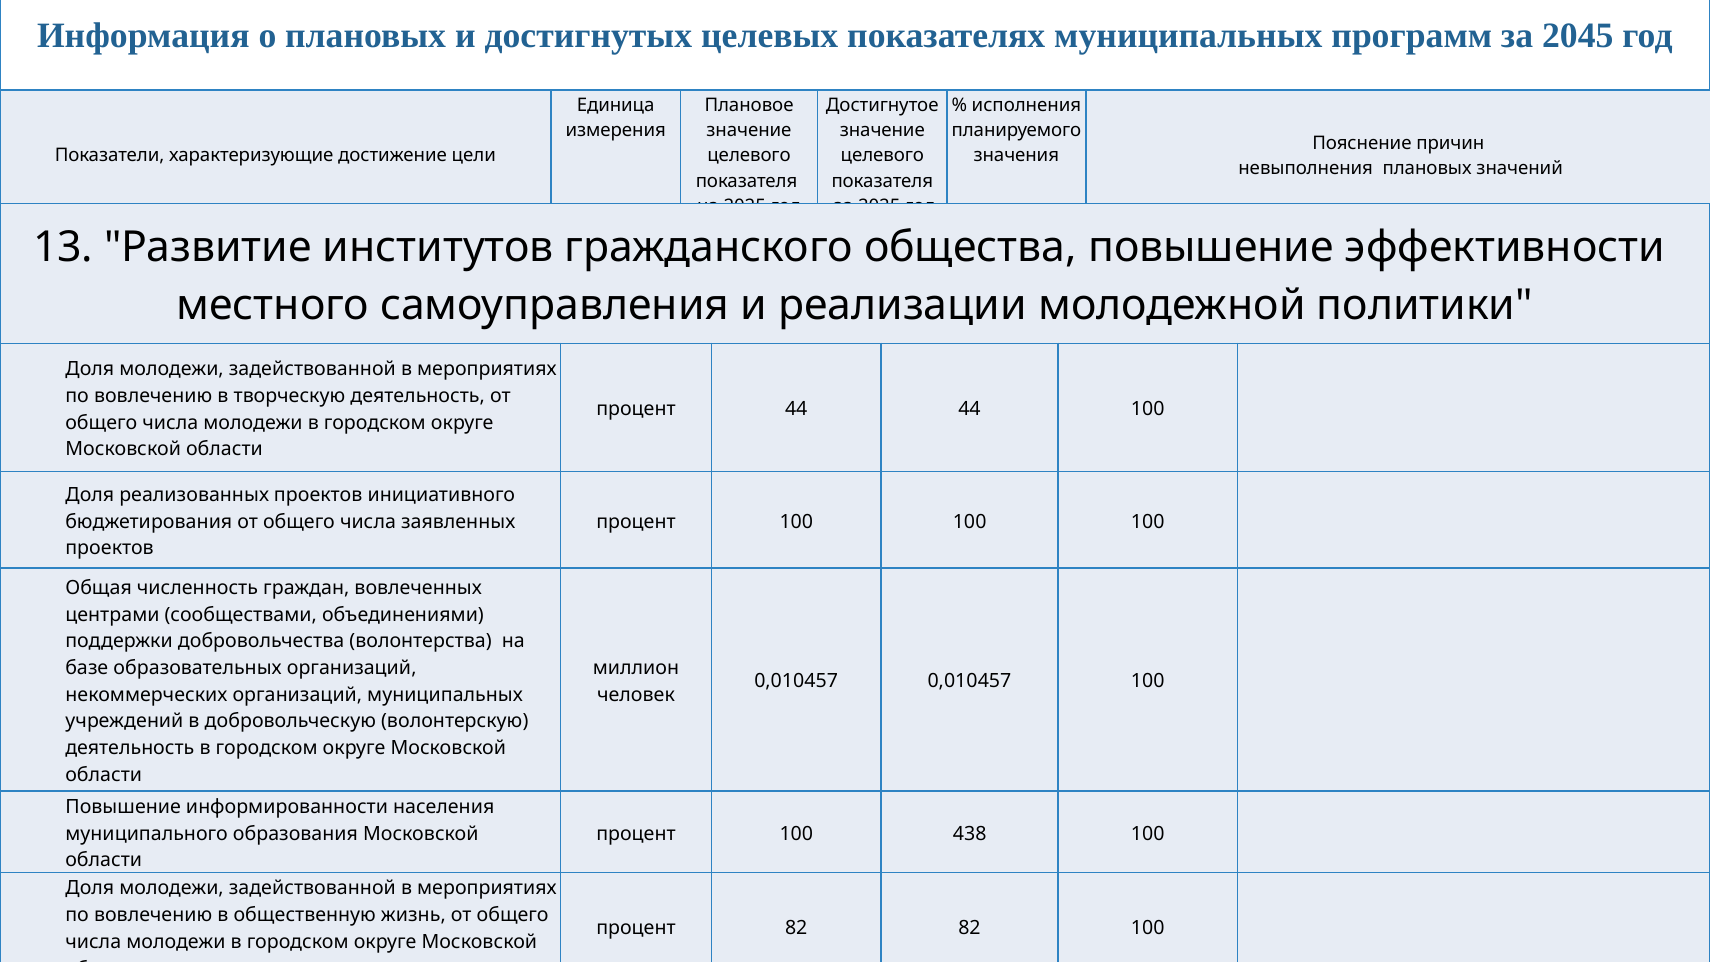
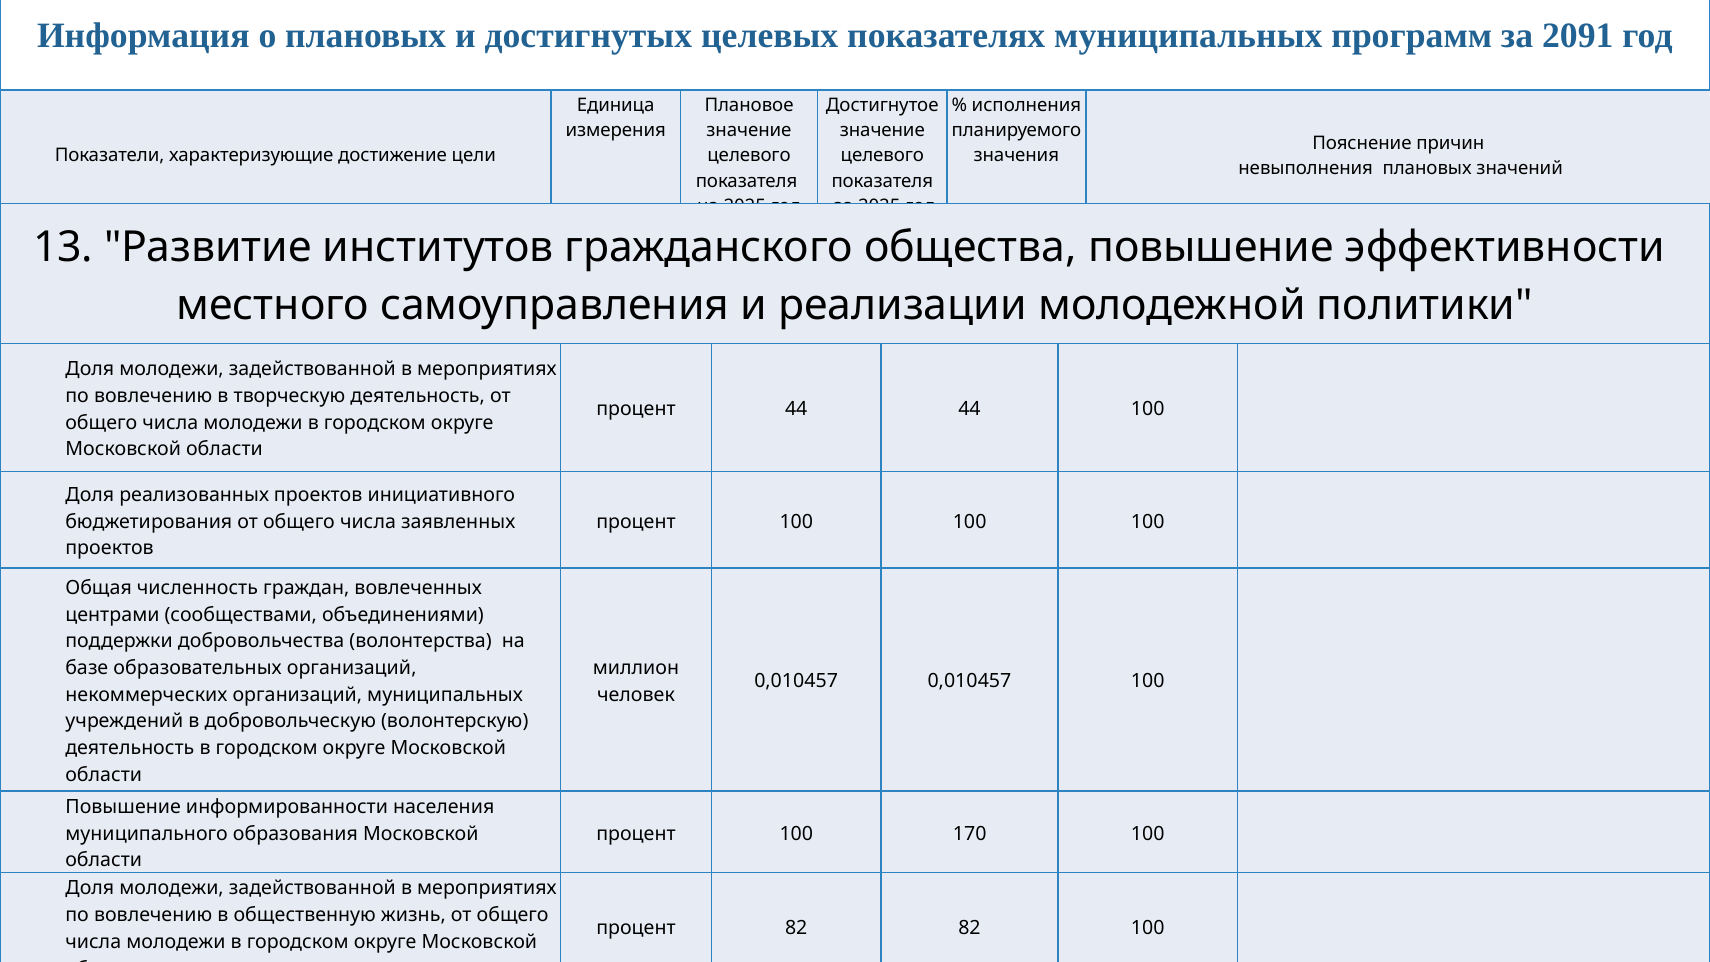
2045: 2045 -> 2091 (1578, 35)
438: 438 -> 170 (970, 834)
